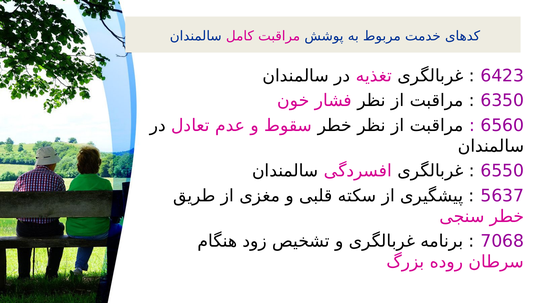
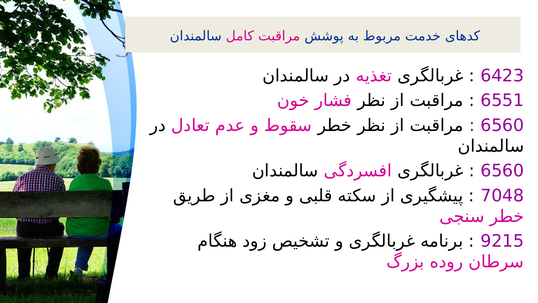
6350: 6350 -> 6551 (502, 100)
6550: 6550 -> 6560 (502, 171)
5637: 5637 -> 7048 (502, 195)
7068: 7068 -> 9215 (502, 241)
